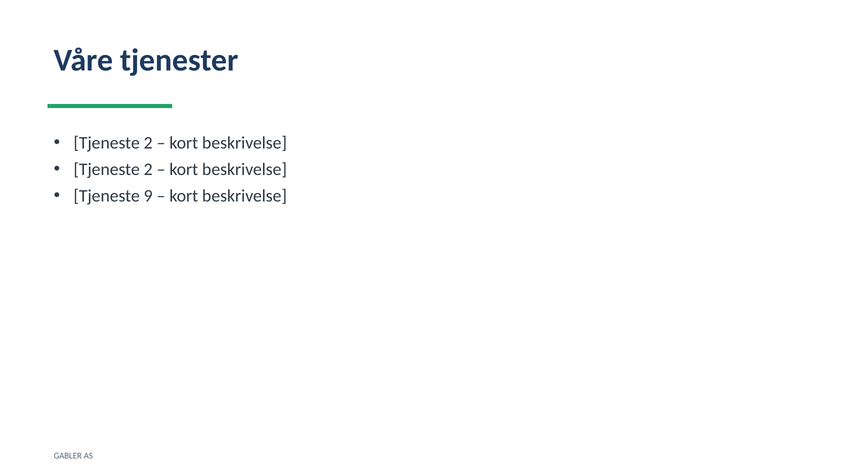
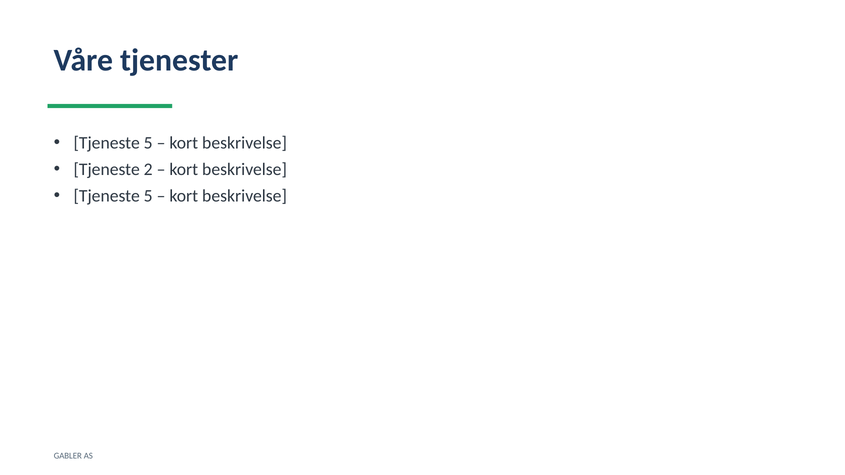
2: 2 -> 5 (148, 143)
9: 9 -> 5 (148, 196)
